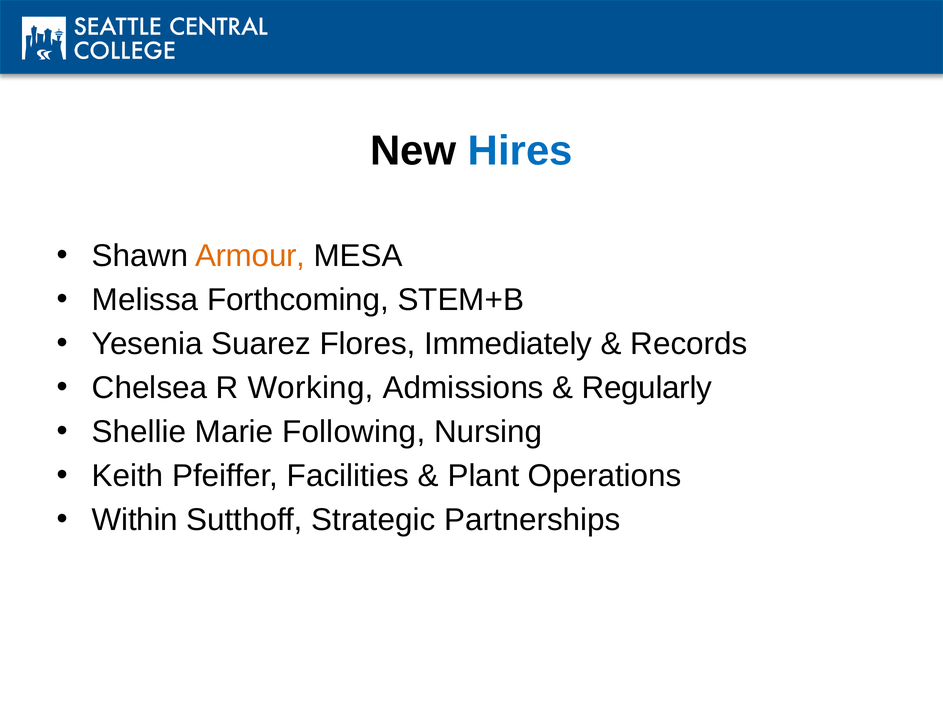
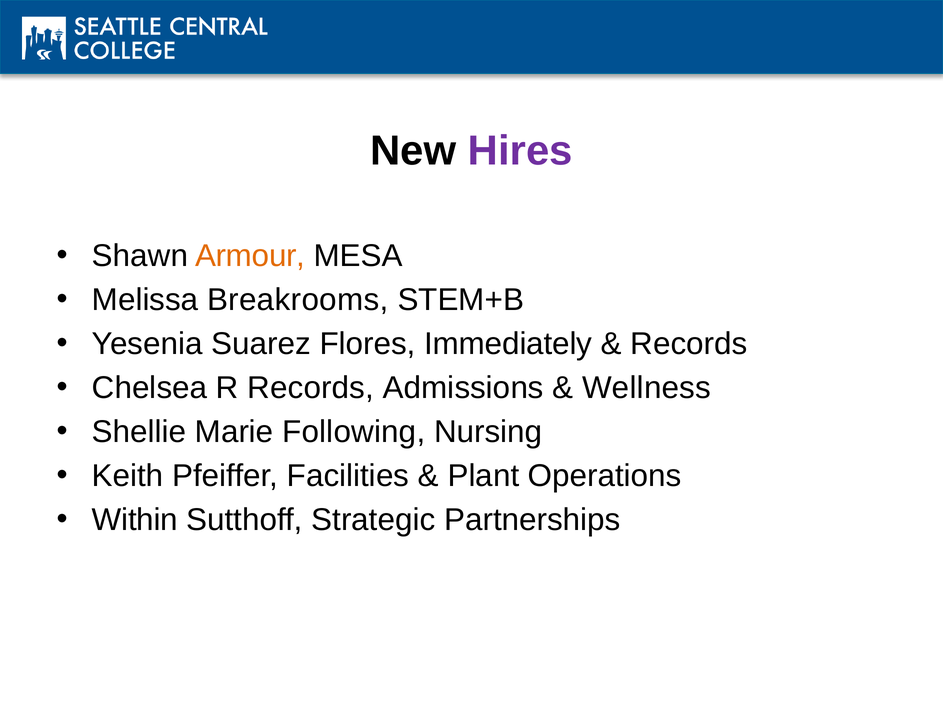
Hires colour: blue -> purple (520, 151)
Forthcoming: Forthcoming -> Breakrooms (298, 300)
R Working: Working -> Records (311, 388)
Regularly: Regularly -> Wellness (647, 388)
